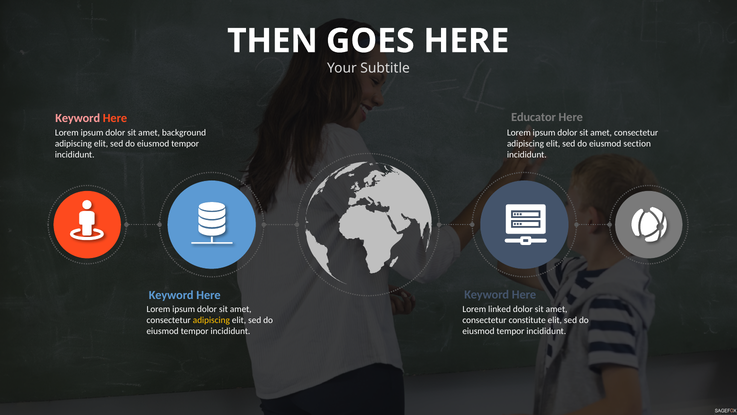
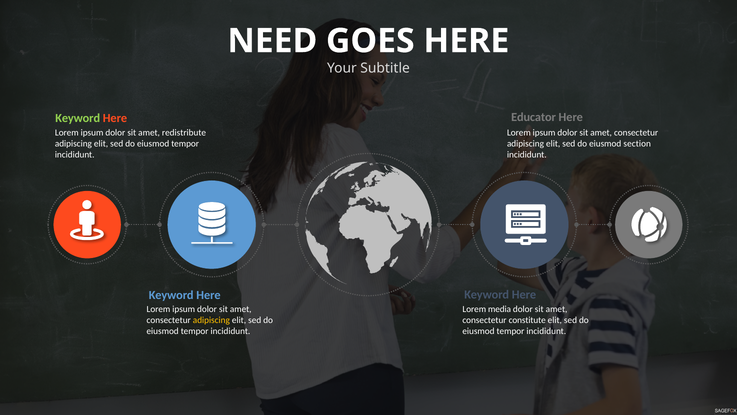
THEN: THEN -> NEED (272, 41)
Keyword colour: pink -> light green (78, 118)
background: background -> redistribute (184, 132)
linked: linked -> media (500, 309)
